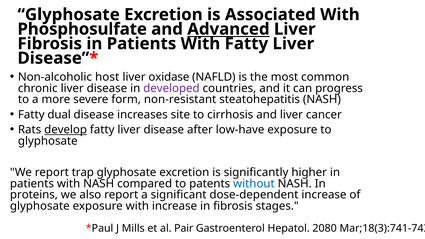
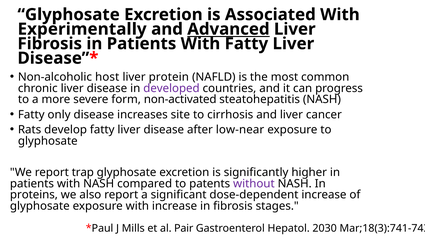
Phosphosulfate: Phosphosulfate -> Experimentally (82, 29)
oxidase: oxidase -> protein (169, 77)
non-resistant: non-resistant -> non-activated (180, 99)
dual: dual -> only (59, 115)
develop underline: present -> none (66, 130)
low-have: low-have -> low-near (240, 130)
without colour: blue -> purple (254, 184)
2080: 2080 -> 2030 (325, 228)
